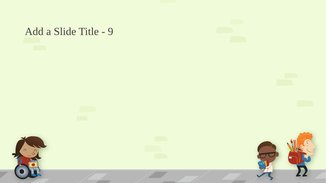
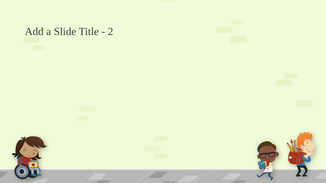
9: 9 -> 2 (111, 32)
